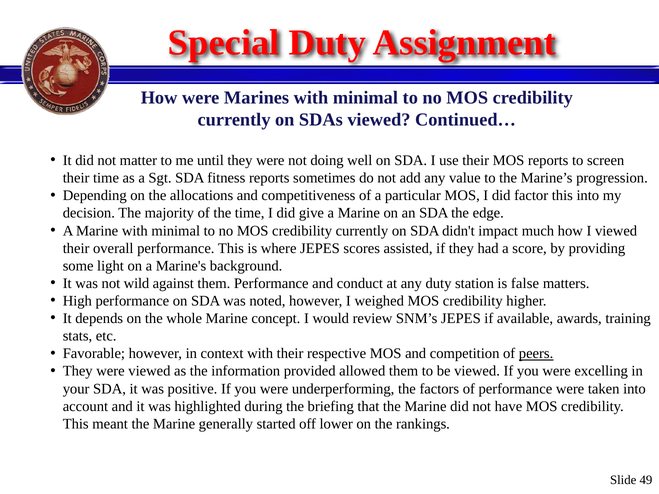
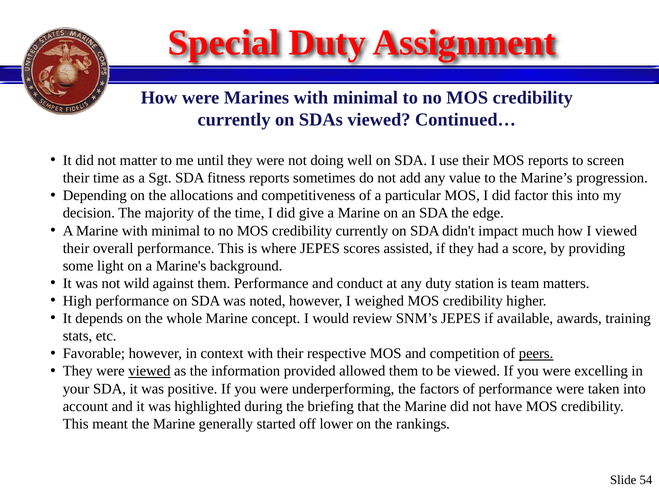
false: false -> team (525, 283)
viewed underline: none -> present (149, 371)
49: 49 -> 54 (646, 480)
